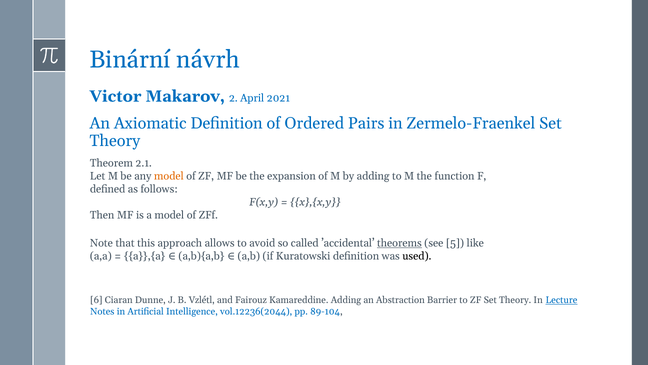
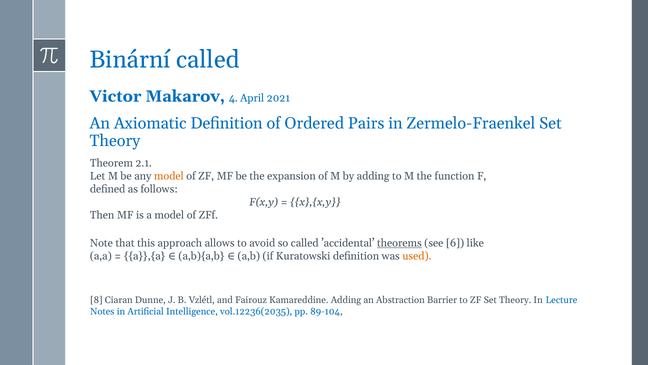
Binární návrh: návrh -> called (208, 60)
2: 2 -> 4 (233, 98)
5: 5 -> 6 (455, 243)
used colour: black -> orange (417, 256)
6: 6 -> 8 (96, 300)
Lecture underline: present -> none (561, 300)
vol.12236(2044: vol.12236(2044 -> vol.12236(2035 (256, 311)
